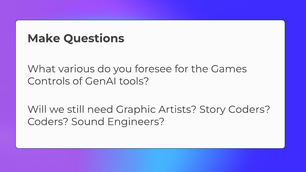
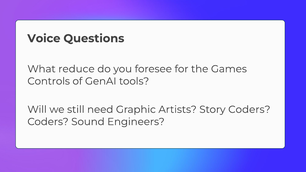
Make: Make -> Voice (44, 38)
various: various -> reduce (76, 69)
